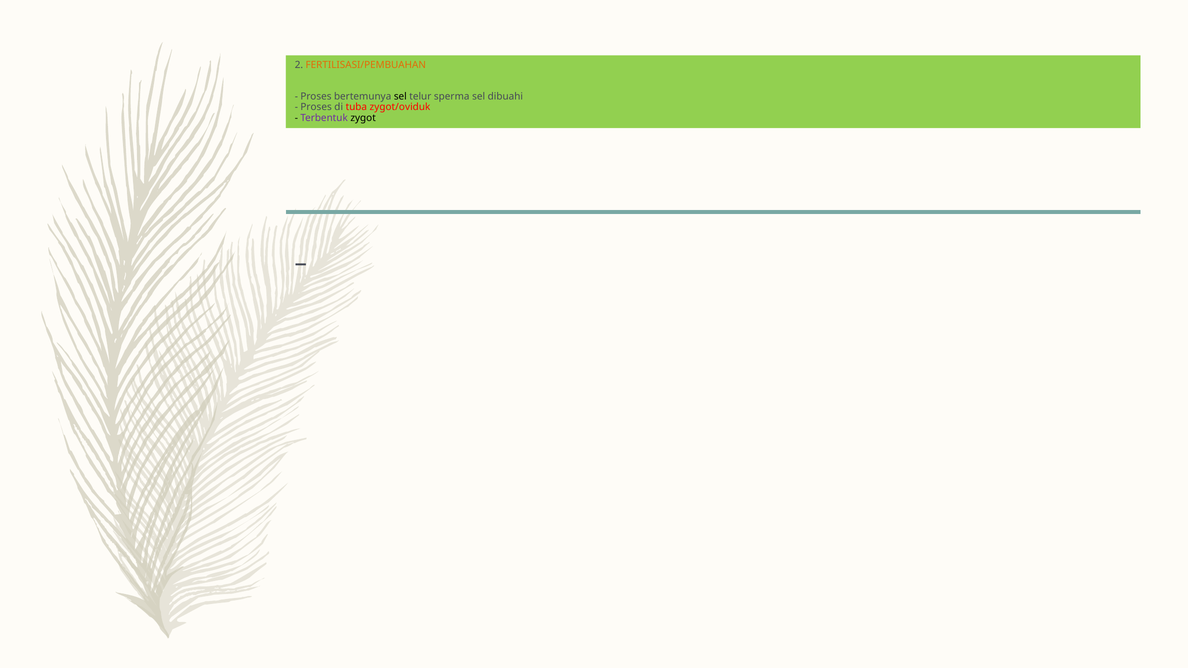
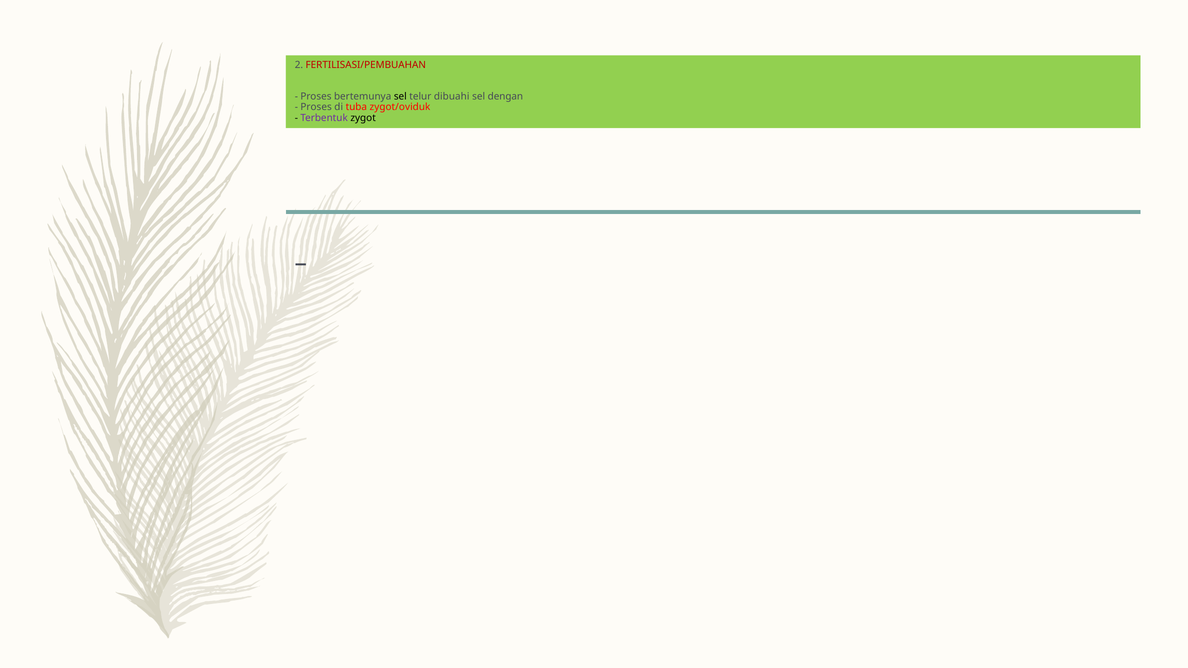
FERTILISASI/PEMBUAHAN colour: orange -> red (366, 65)
sperma: sperma -> dibuahi (452, 97)
dibuahi: dibuahi -> dengan (505, 97)
